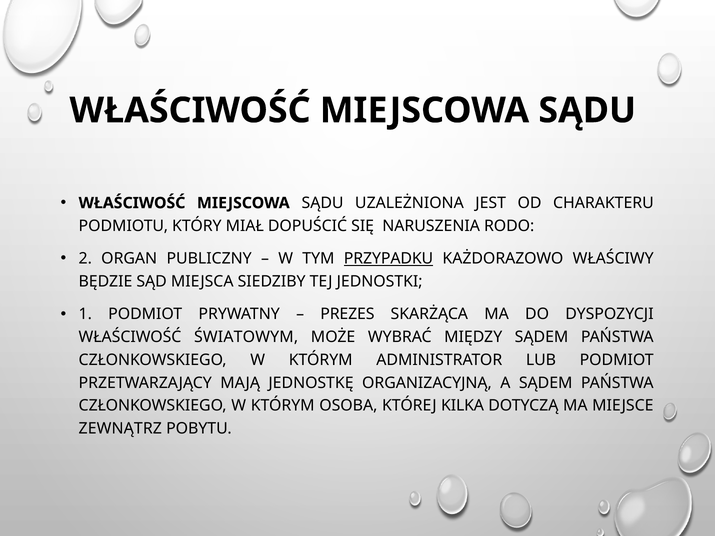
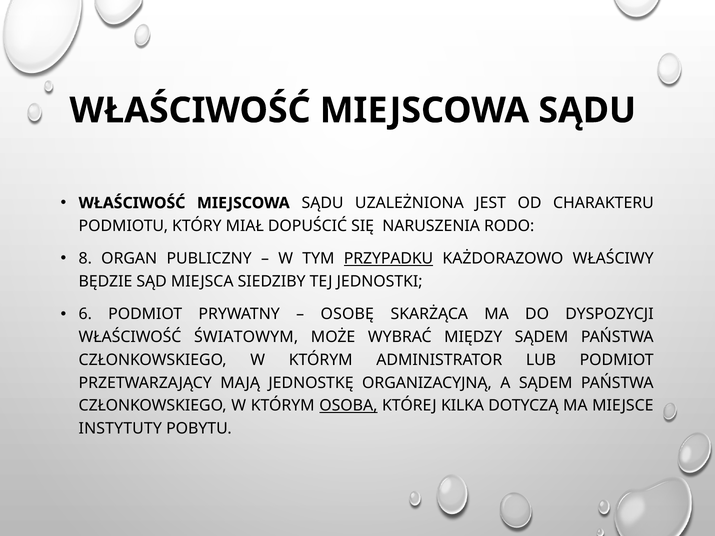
2: 2 -> 8 (85, 259)
1: 1 -> 6 (85, 314)
PREZES: PREZES -> OSOBĘ (347, 314)
OSOBA underline: none -> present (348, 406)
ZEWNĄTRZ: ZEWNĄTRZ -> INSTYTUTY (120, 429)
